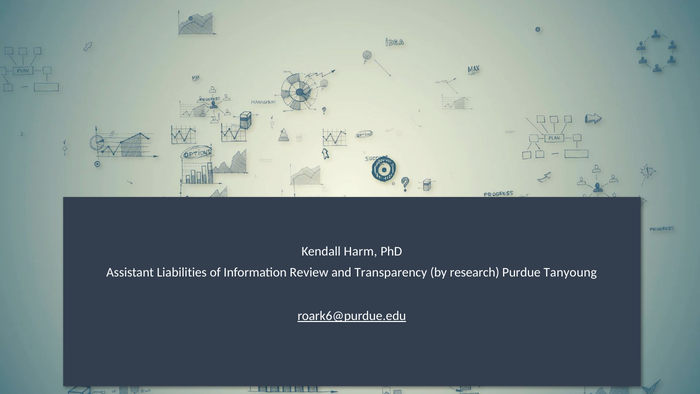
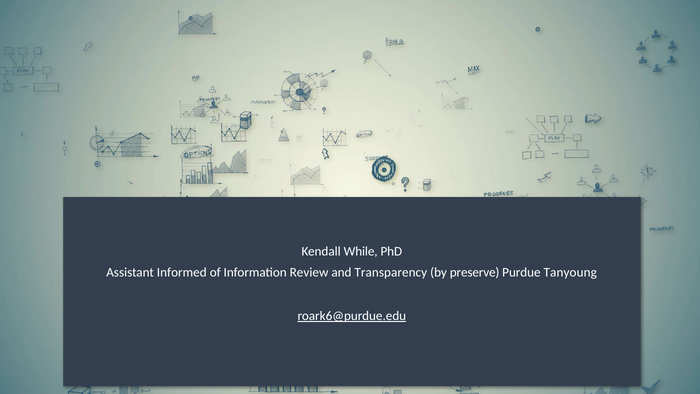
Harm: Harm -> While (361, 251)
Liabilities: Liabilities -> Informed (182, 272)
research: research -> preserve (475, 272)
